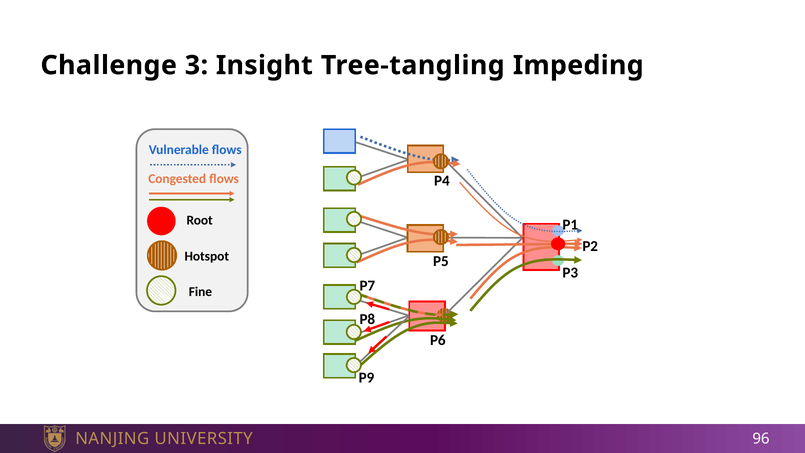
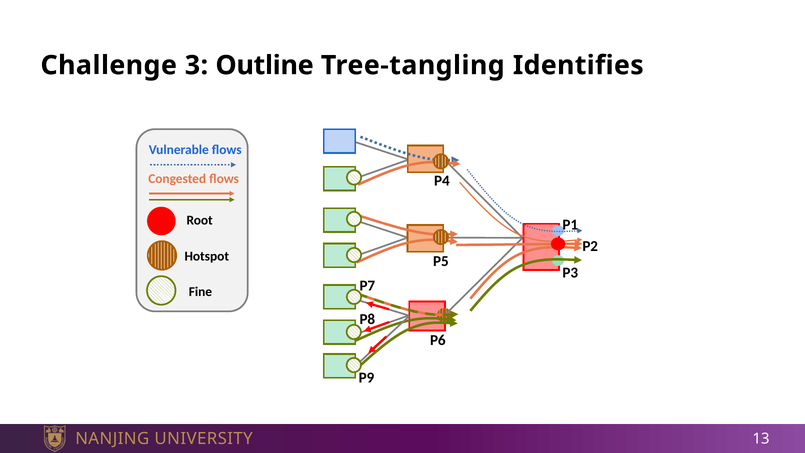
Insight: Insight -> Outline (265, 65)
Impeding: Impeding -> Identifies (578, 65)
96: 96 -> 13 (761, 438)
